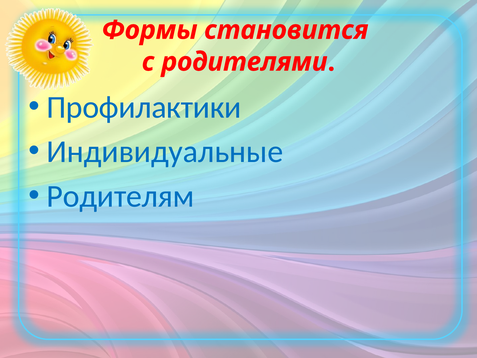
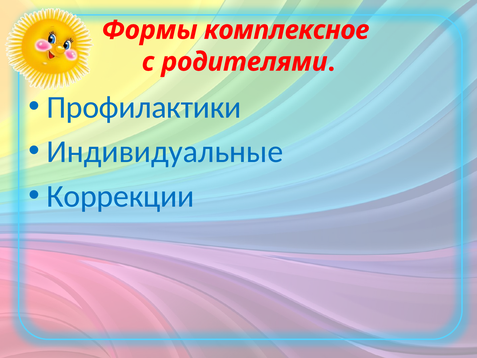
становится: становится -> комплексное (287, 30)
Родителям: Родителям -> Коррекции (120, 196)
